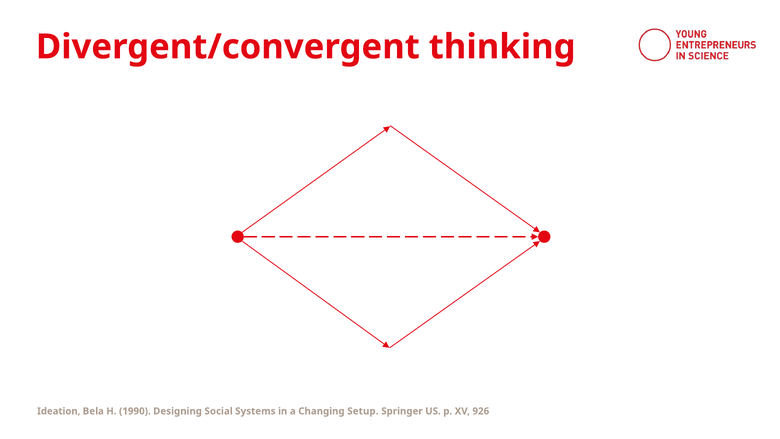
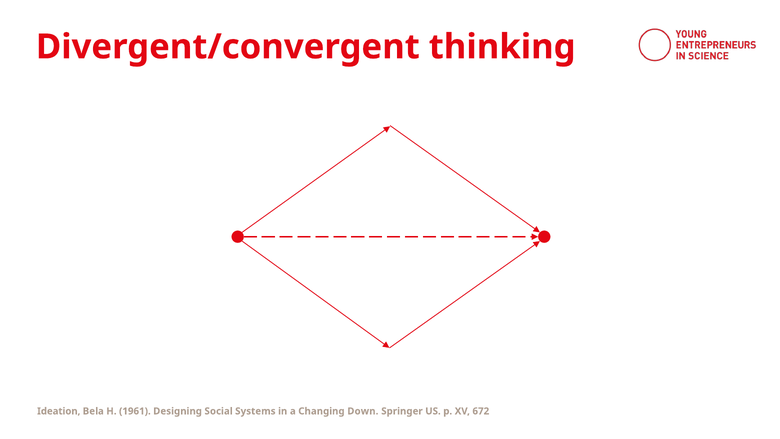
1990: 1990 -> 1961 (135, 411)
Setup: Setup -> Down (363, 411)
926: 926 -> 672 (481, 411)
